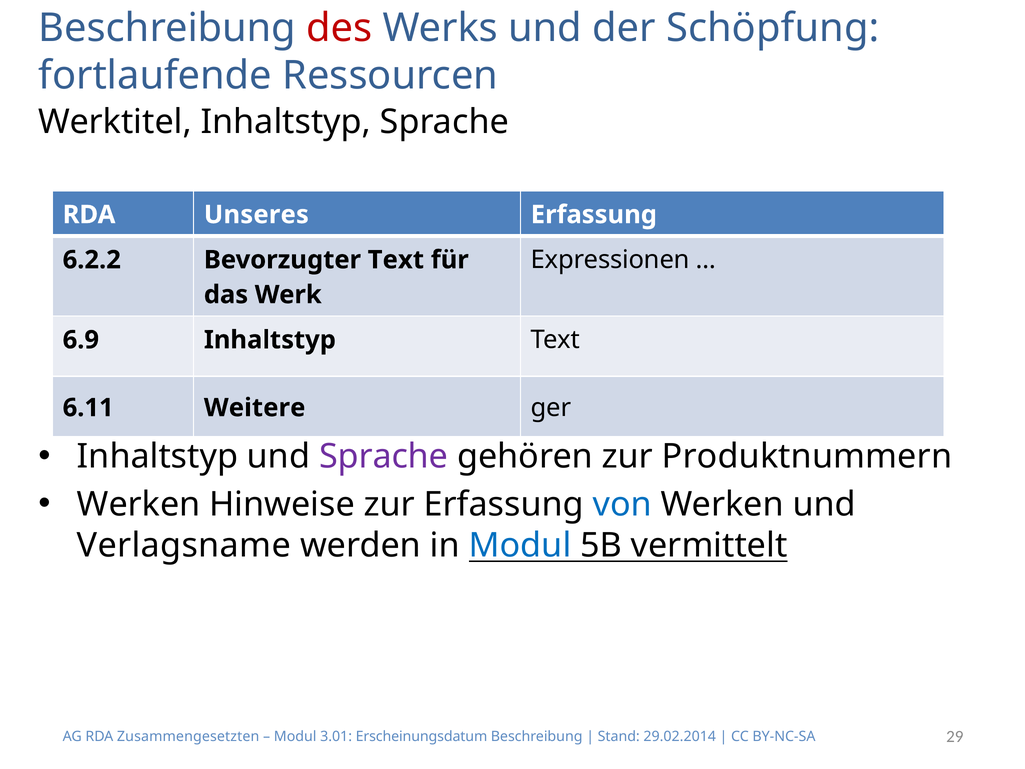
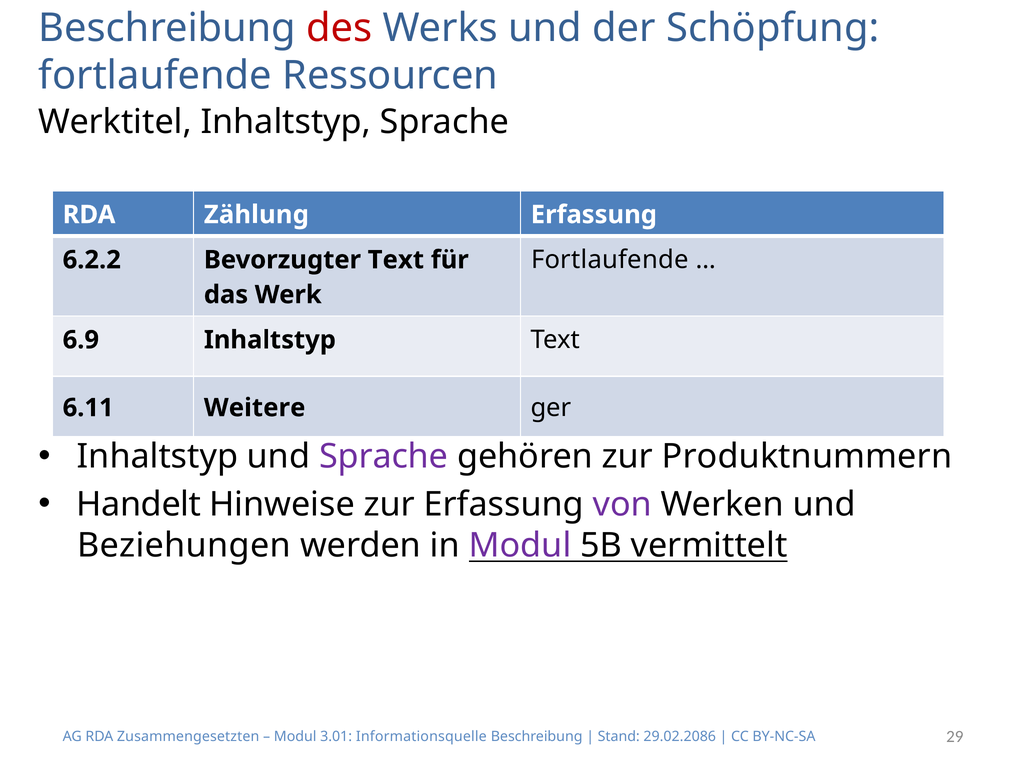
Unseres: Unseres -> Zählung (256, 215)
Expressionen: Expressionen -> Fortlaufende (610, 260)
Werken: Werken -> Handelt (139, 504)
von colour: blue -> purple (622, 504)
Verlagsname: Verlagsname -> Beziehungen (184, 545)
Modul colour: blue -> purple (520, 545)
Erscheinungsdatum: Erscheinungsdatum -> Informationsquelle (421, 736)
29.02.2014: 29.02.2014 -> 29.02.2086 (680, 736)
